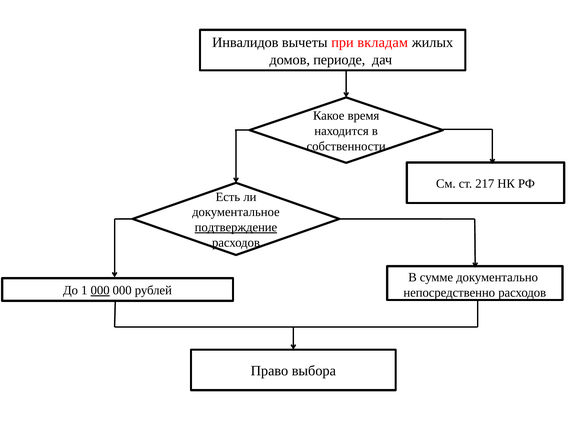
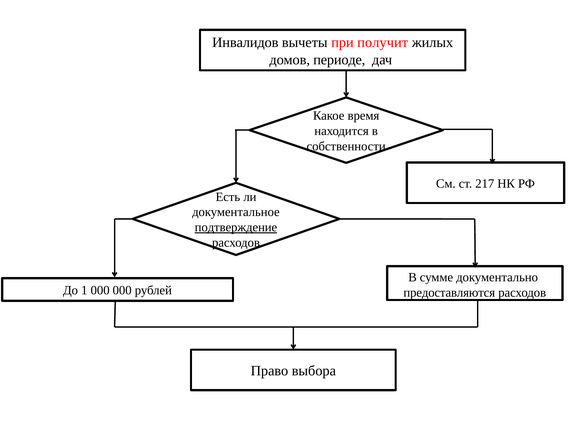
вкладам: вкладам -> получит (383, 42)
000 underline: present -> none (100, 290)
непосредственно: непосредственно -> предоставляются (449, 292)
